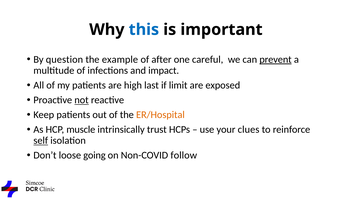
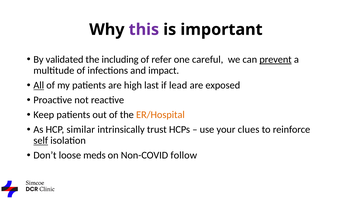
this colour: blue -> purple (144, 30)
question: question -> validated (65, 59)
example: example -> including (120, 59)
after: after -> refer (162, 59)
All underline: none -> present (39, 85)
limit: limit -> lead (178, 85)
not underline: present -> none (82, 100)
muscle: muscle -> similar (81, 130)
going: going -> meds (94, 155)
